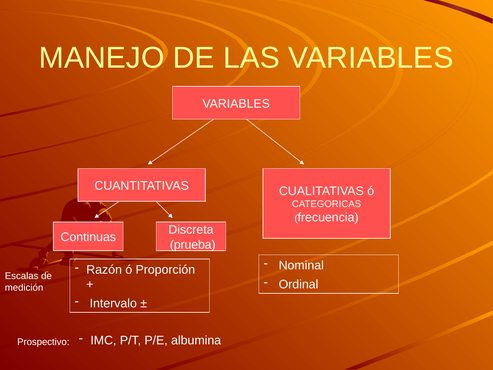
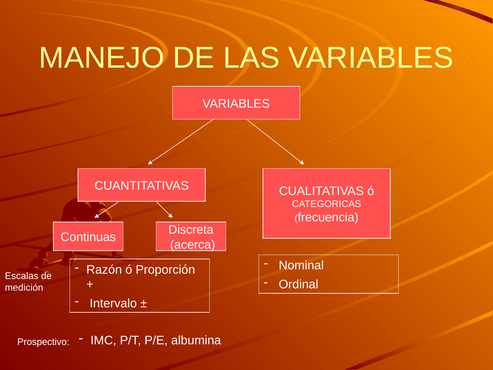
prueba: prueba -> acerca (193, 244)
